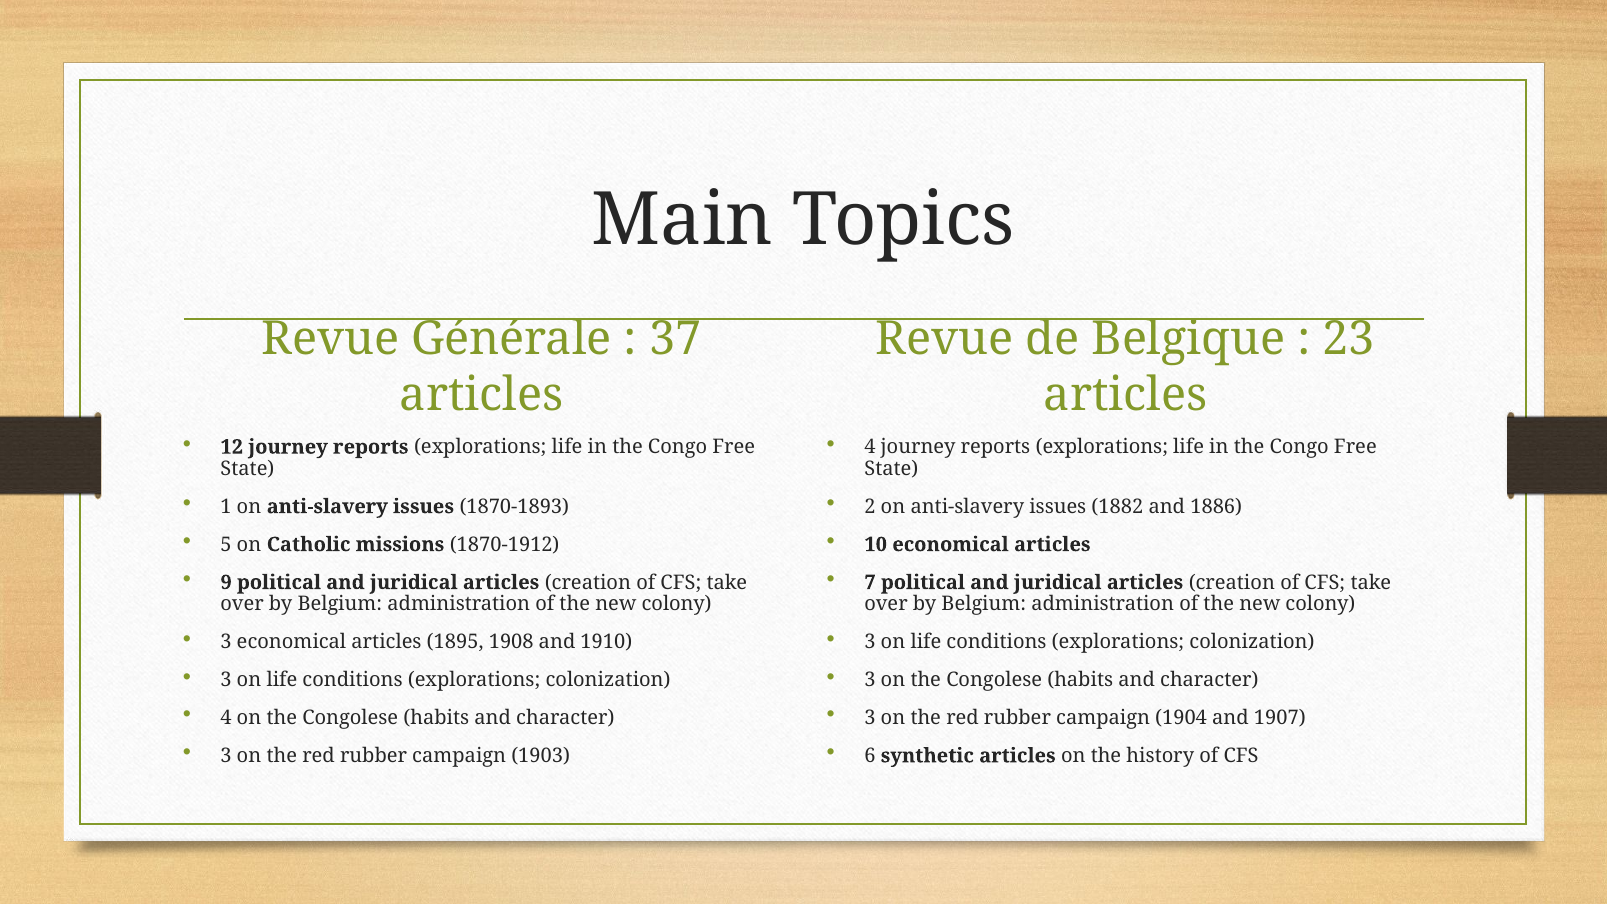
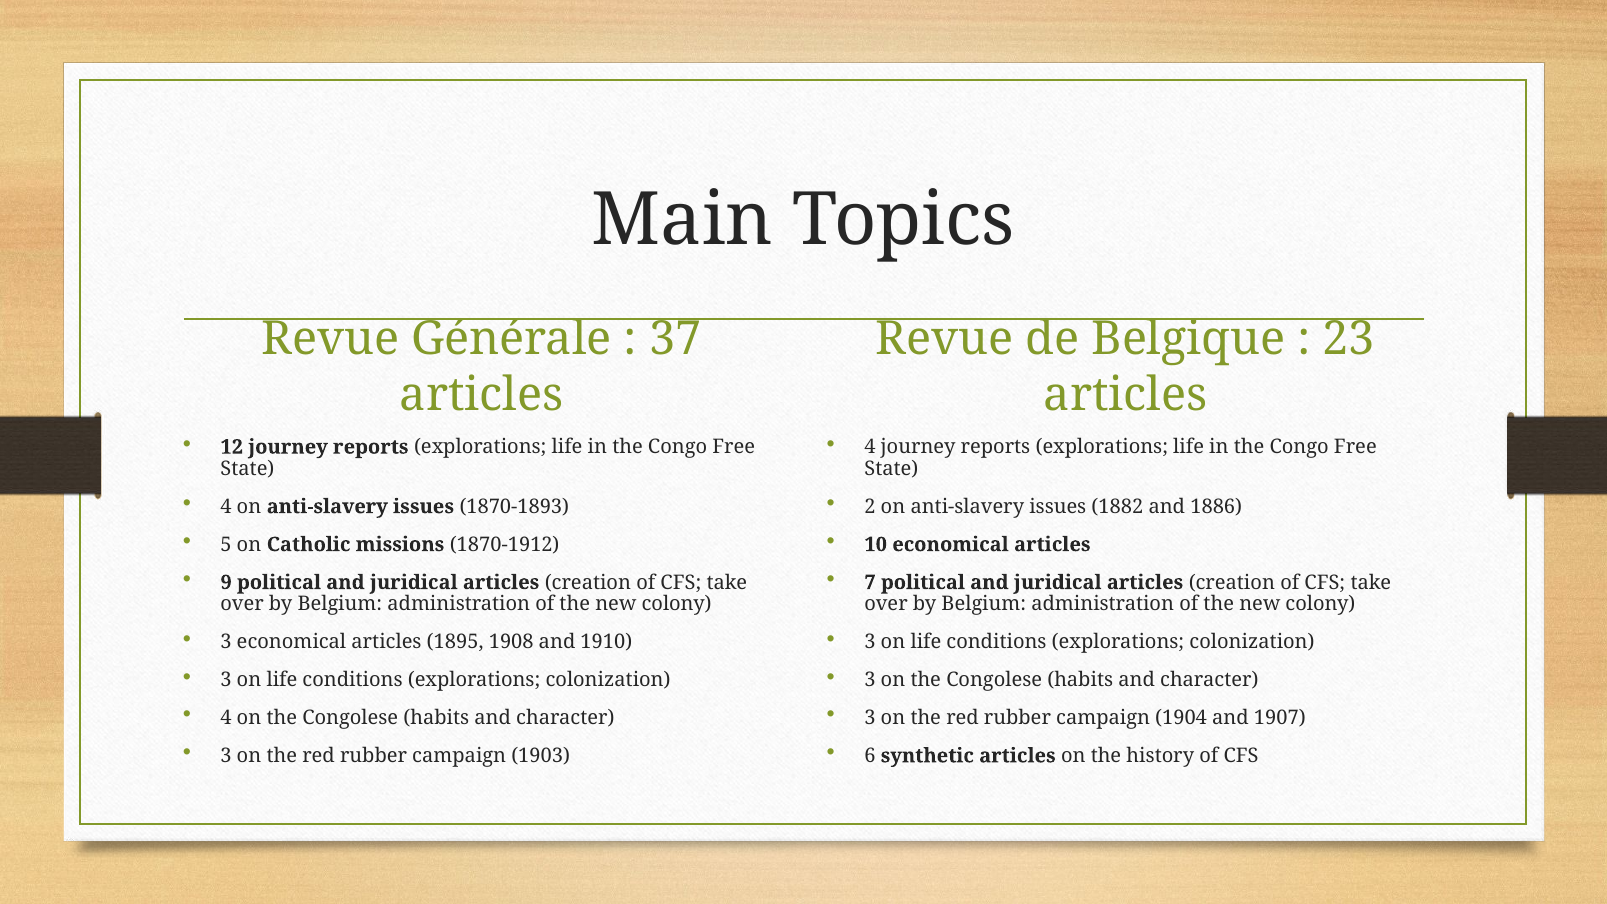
1: 1 -> 4 (226, 507)
